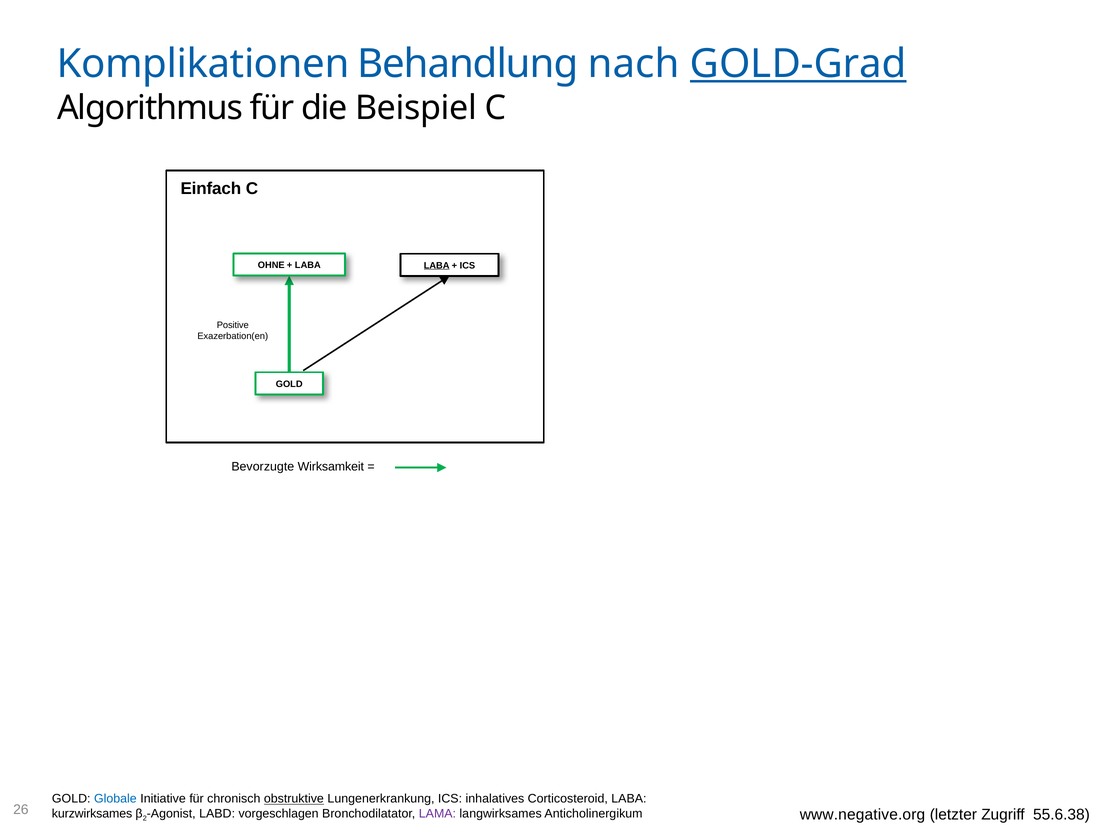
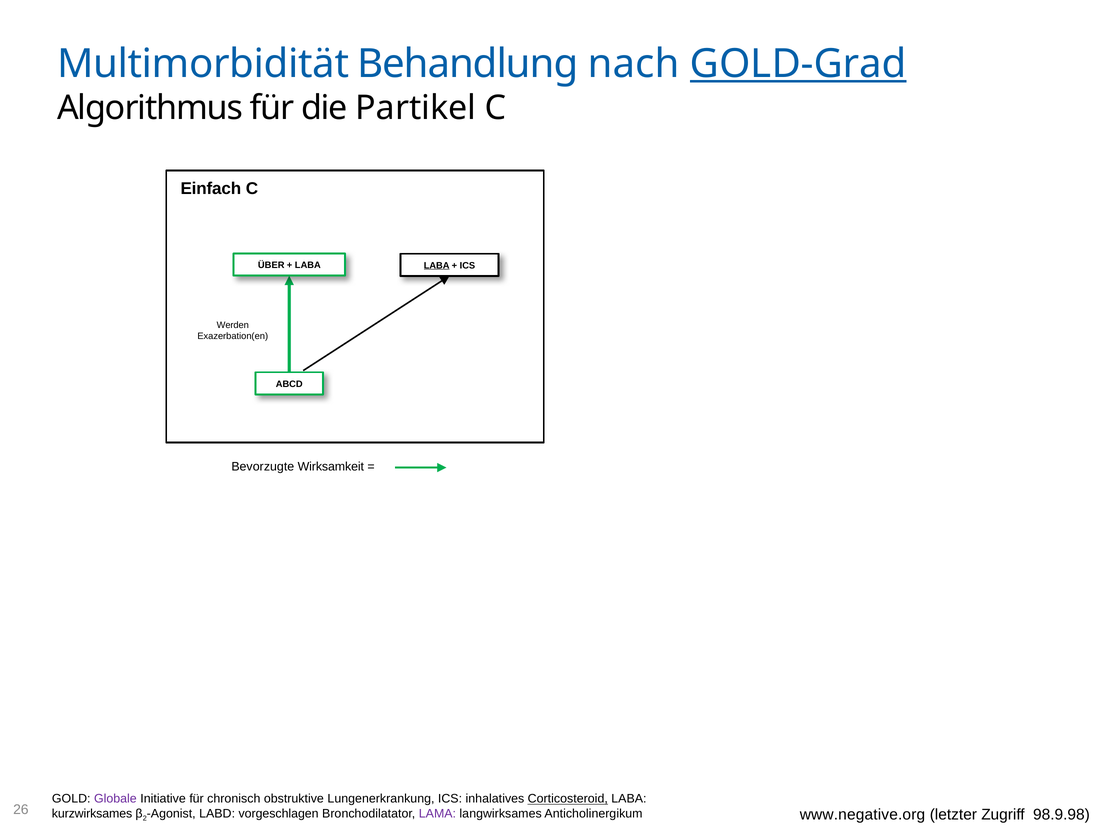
Komplikationen: Komplikationen -> Multimorbidität (203, 64)
Beispiel: Beispiel -> Partikel (416, 108)
OHNE: OHNE -> ÜBER (271, 265)
Positive: Positive -> Werden (233, 325)
GOLD: GOLD -> ABCD (289, 384)
Globale colour: blue -> purple (115, 799)
obstruktive underline: present -> none (294, 799)
Corticosteroid underline: none -> present (568, 799)
55.6.38: 55.6.38 -> 98.9.98 (1061, 815)
